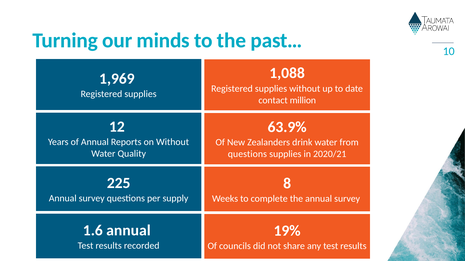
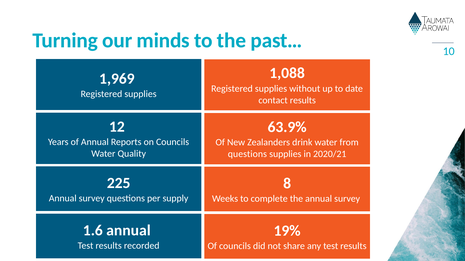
contact million: million -> results (303, 101)
on Without: Without -> Councils (173, 142)
